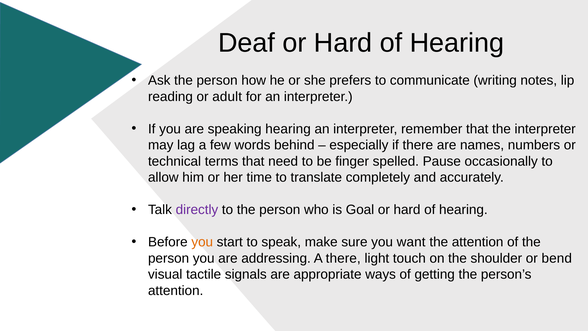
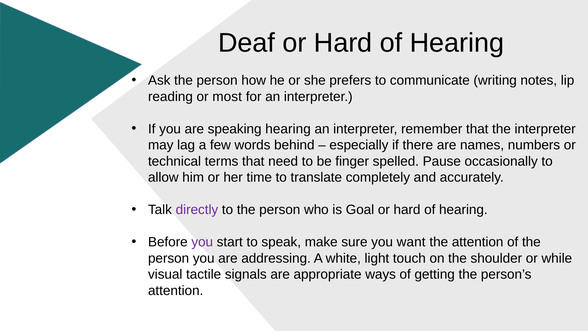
adult: adult -> most (227, 96)
you colour: orange -> purple (202, 242)
A there: there -> white (343, 258)
bend: bend -> while (557, 258)
